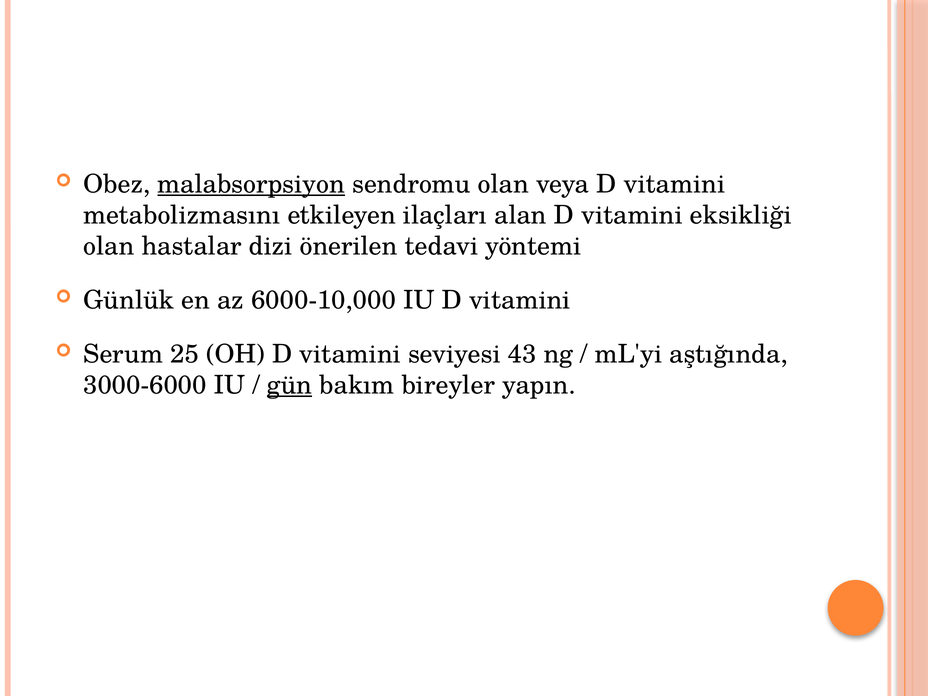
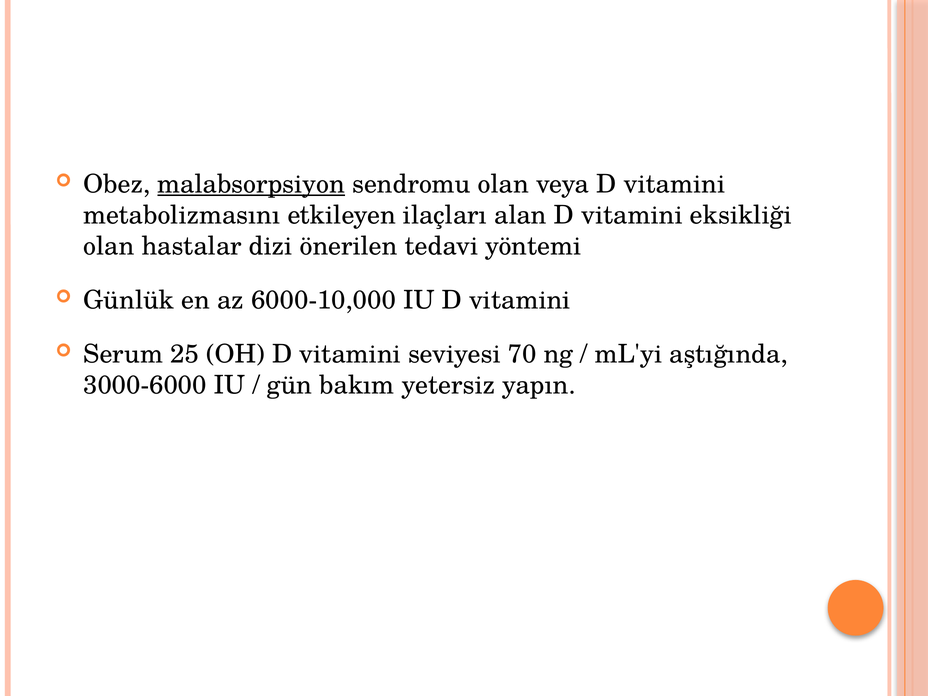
43: 43 -> 70 (522, 354)
gün underline: present -> none (290, 385)
bireyler: bireyler -> yetersiz (448, 385)
